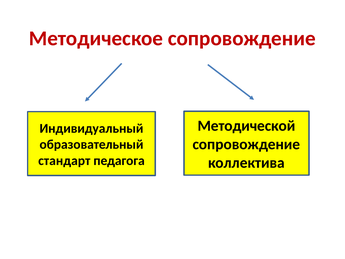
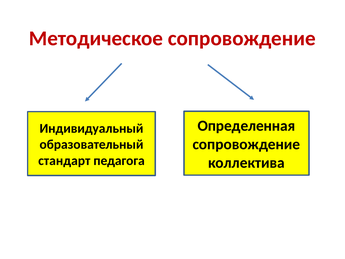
Методической: Методической -> Определенная (246, 126)
